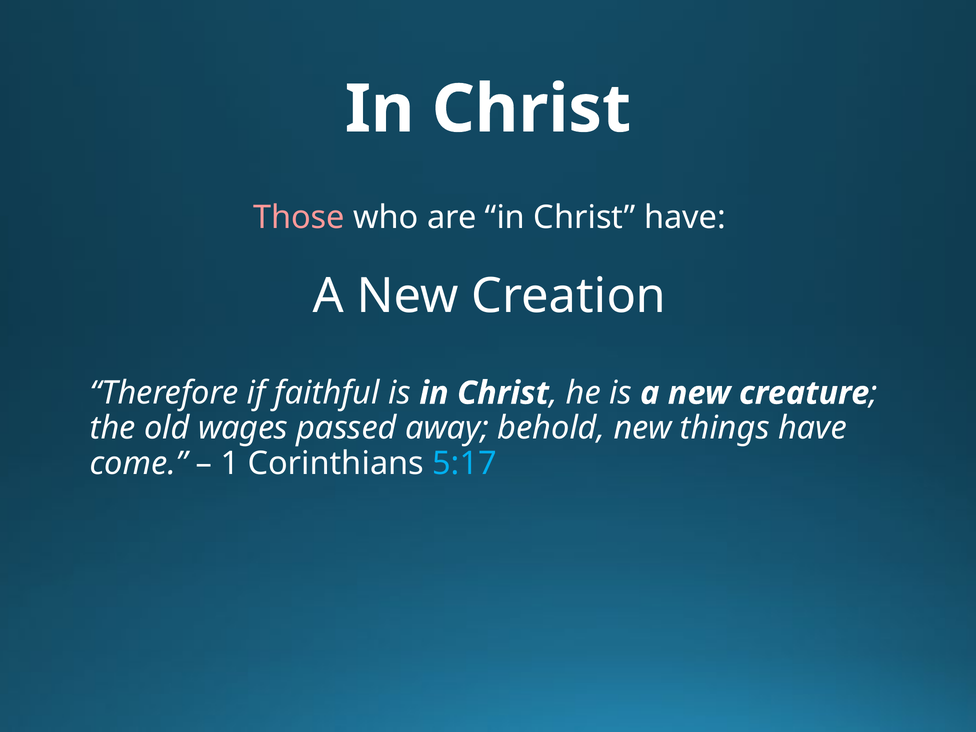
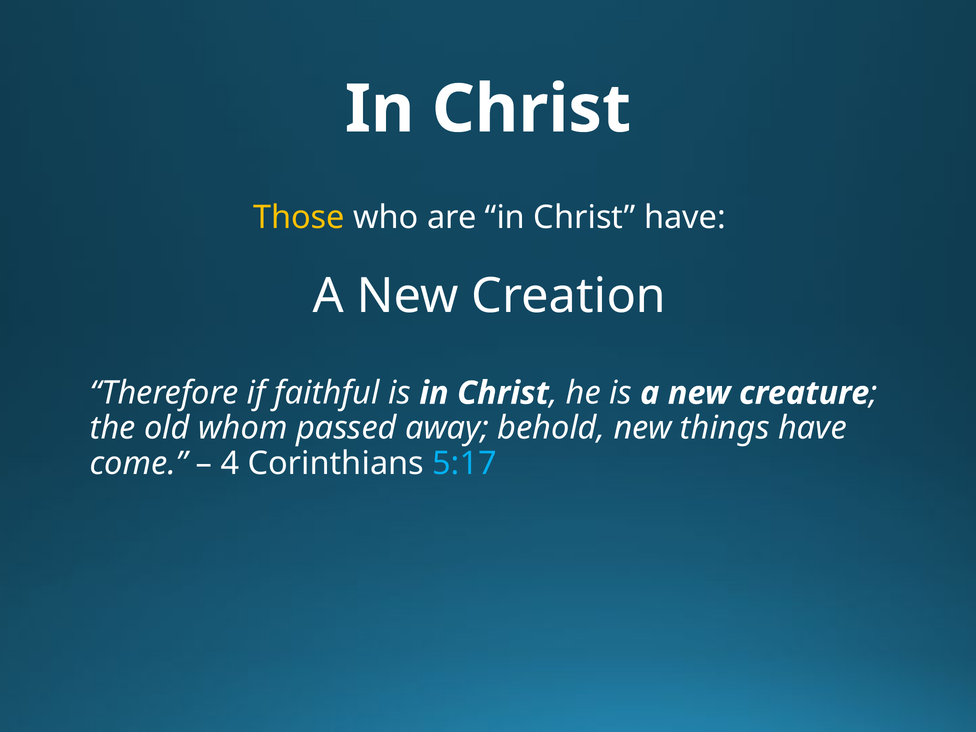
Those colour: pink -> yellow (299, 217)
wages: wages -> whom (243, 428)
1: 1 -> 4 (230, 463)
